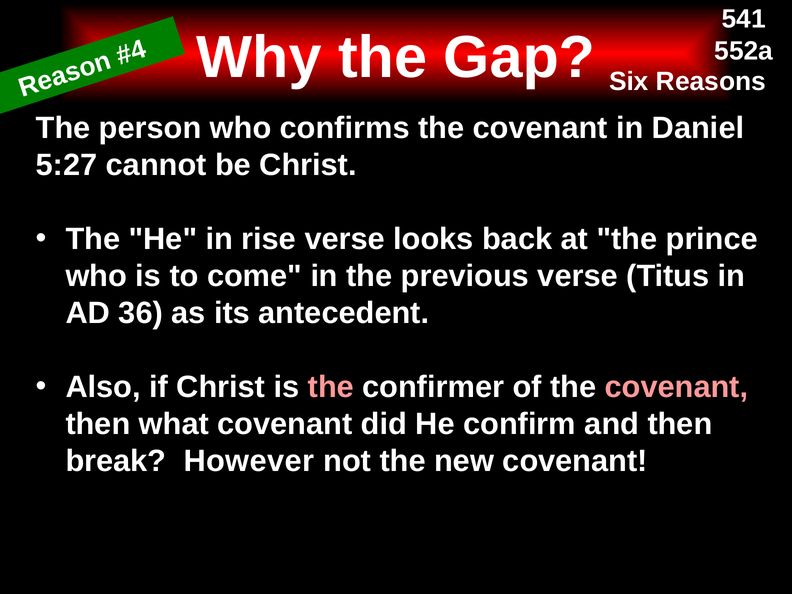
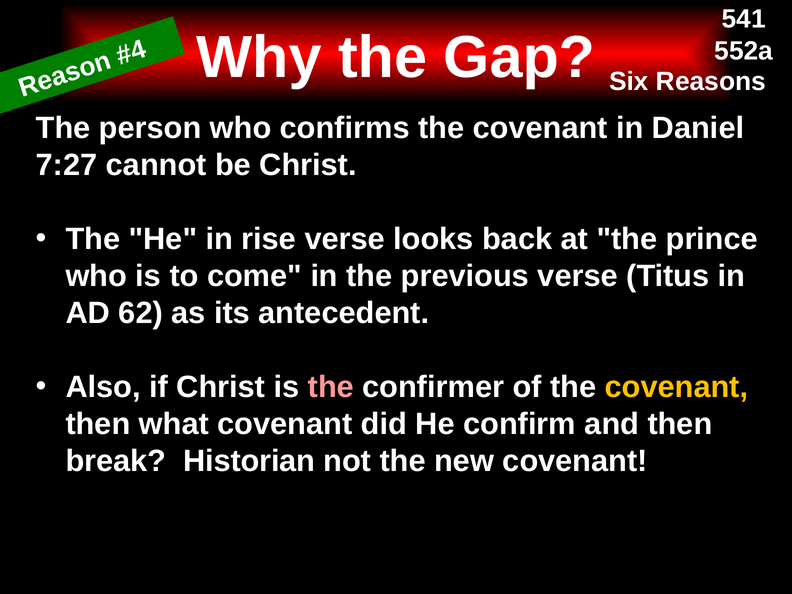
5:27: 5:27 -> 7:27 (67, 165)
36: 36 -> 62 (141, 313)
covenant colour: pink -> yellow (676, 387)
However: However -> Historian (249, 461)
